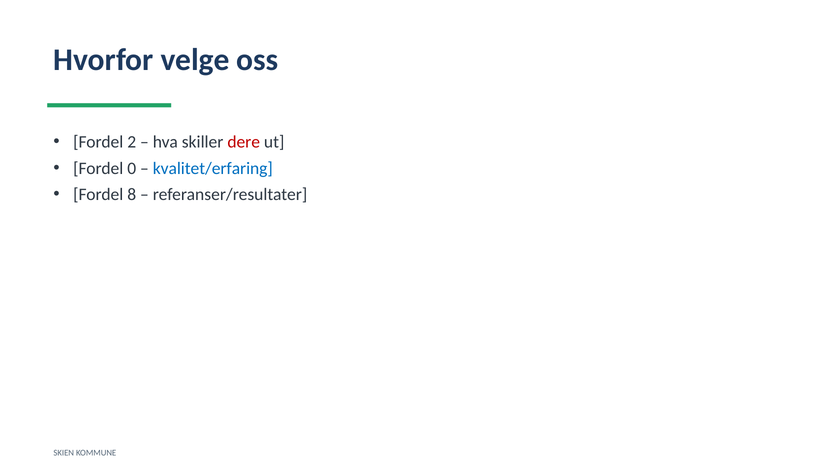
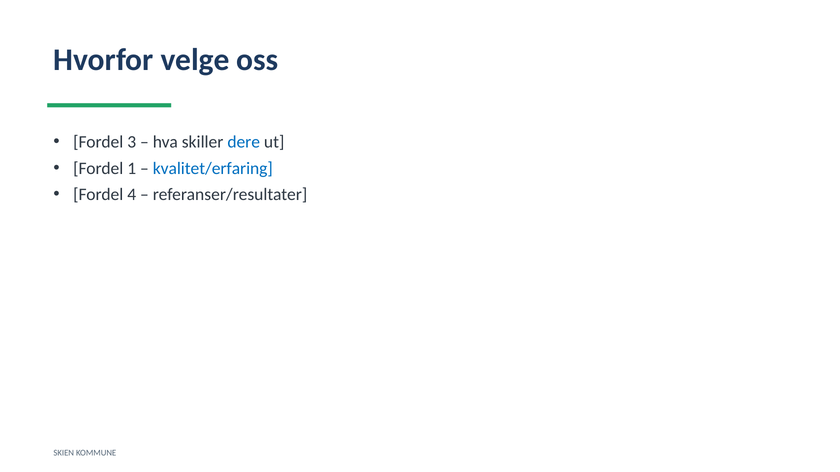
2: 2 -> 3 (132, 142)
dere colour: red -> blue (244, 142)
0: 0 -> 1 (132, 169)
8: 8 -> 4 (132, 195)
